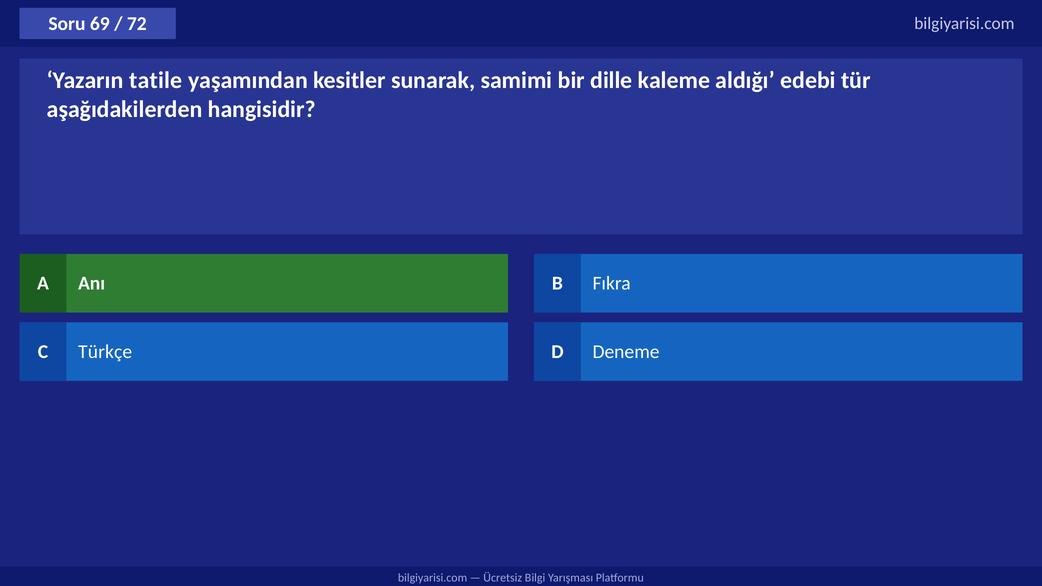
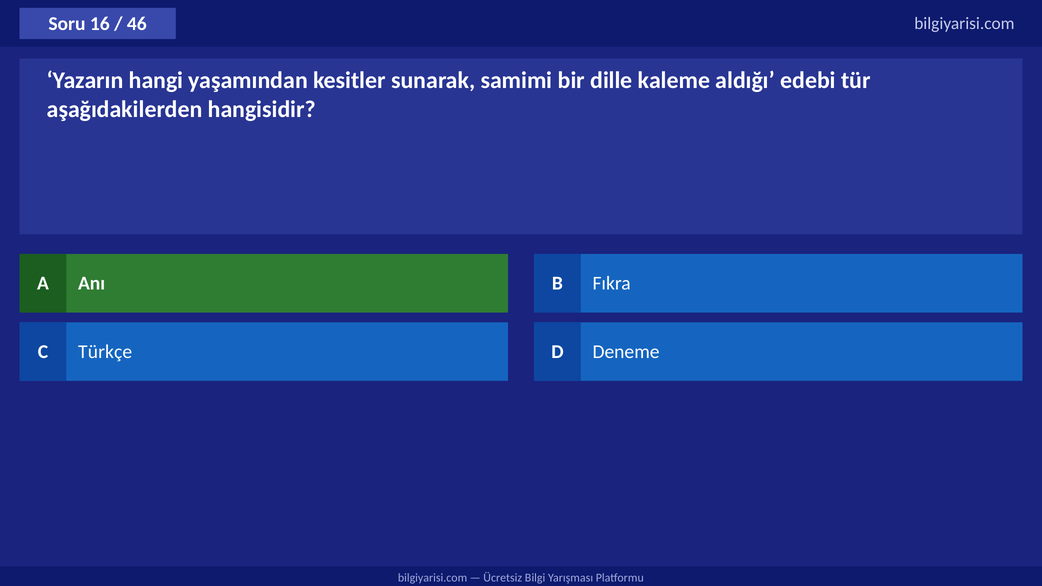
69: 69 -> 16 (100, 24)
72: 72 -> 46 (137, 24)
tatile: tatile -> hangi (156, 80)
